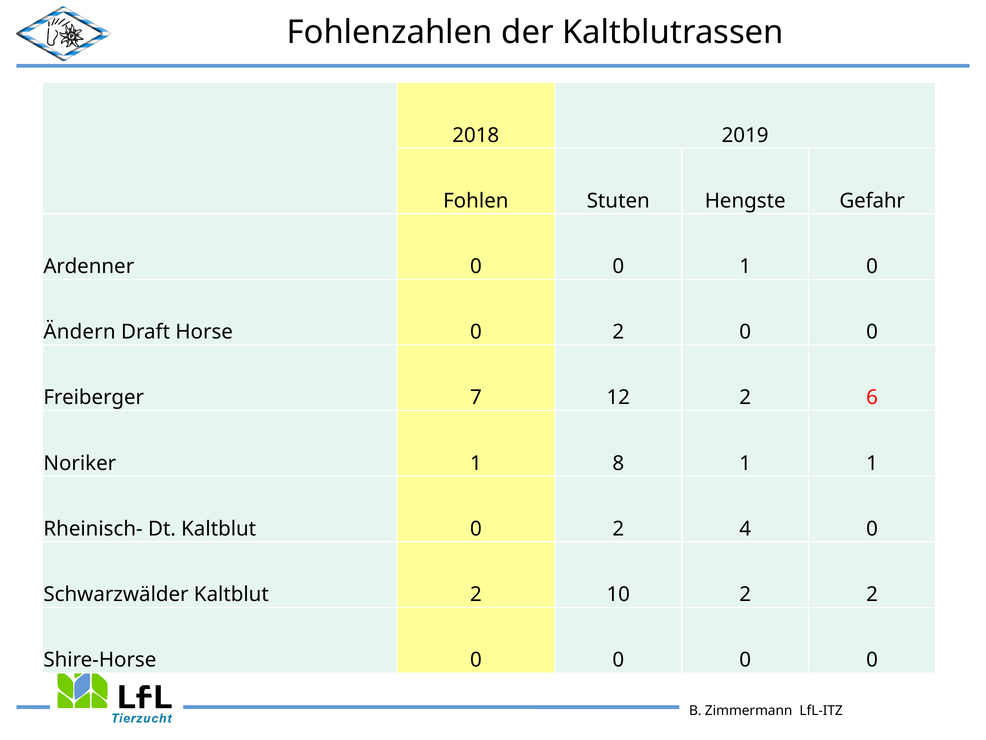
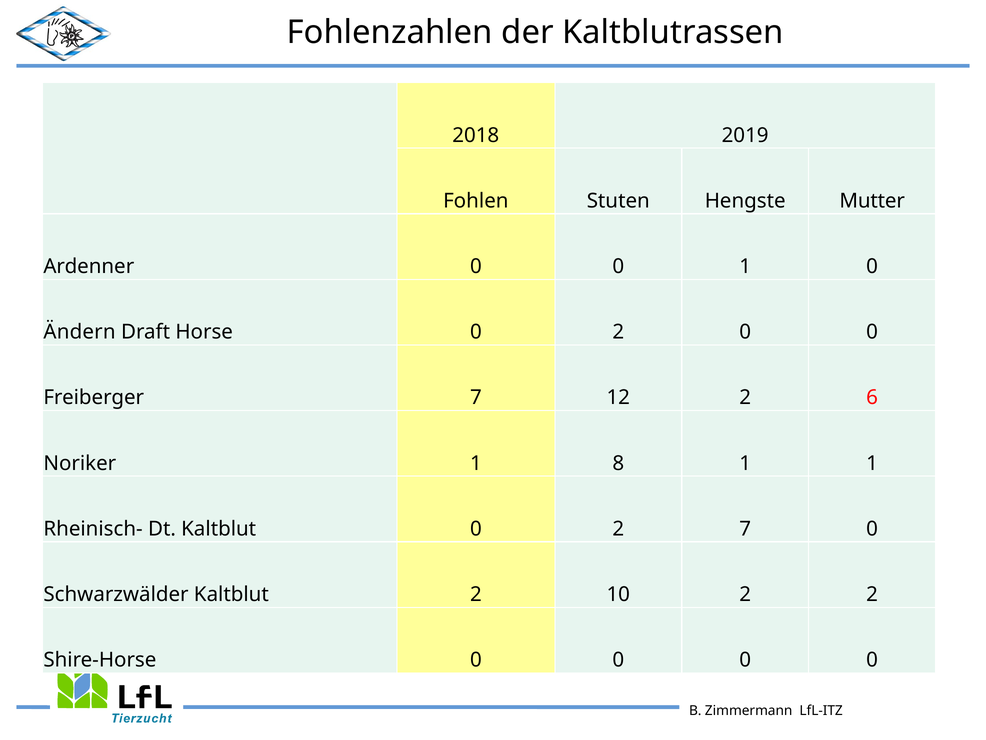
Gefahr: Gefahr -> Mutter (872, 201)
2 4: 4 -> 7 (745, 529)
